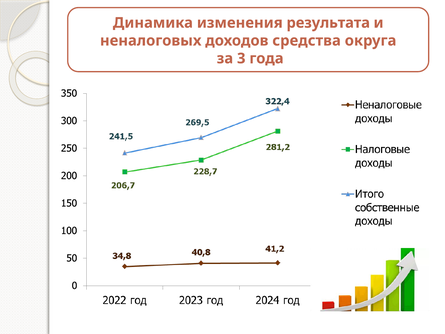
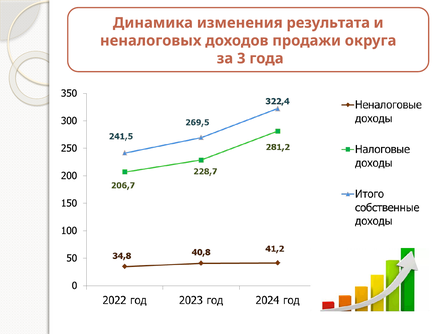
средства: средства -> продажи (307, 41)
